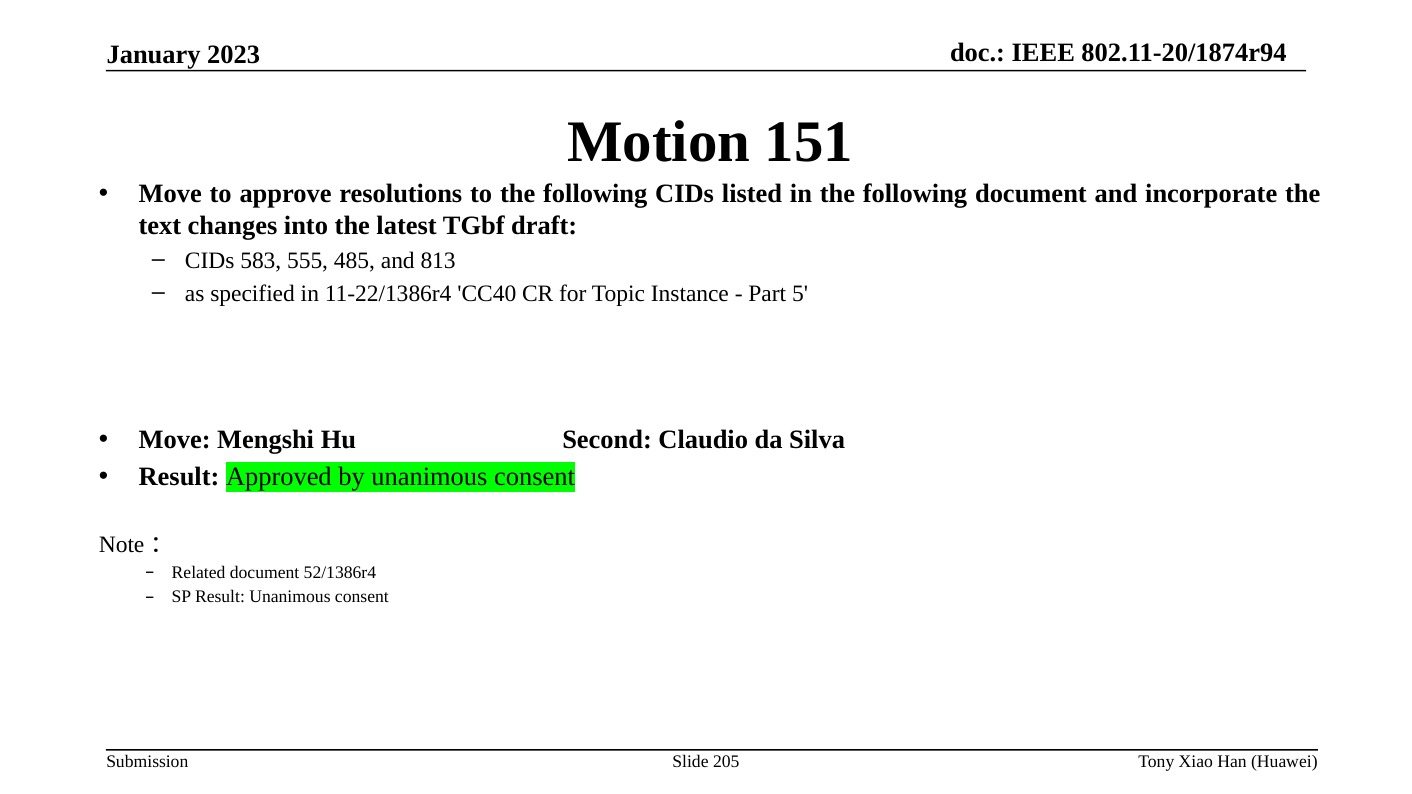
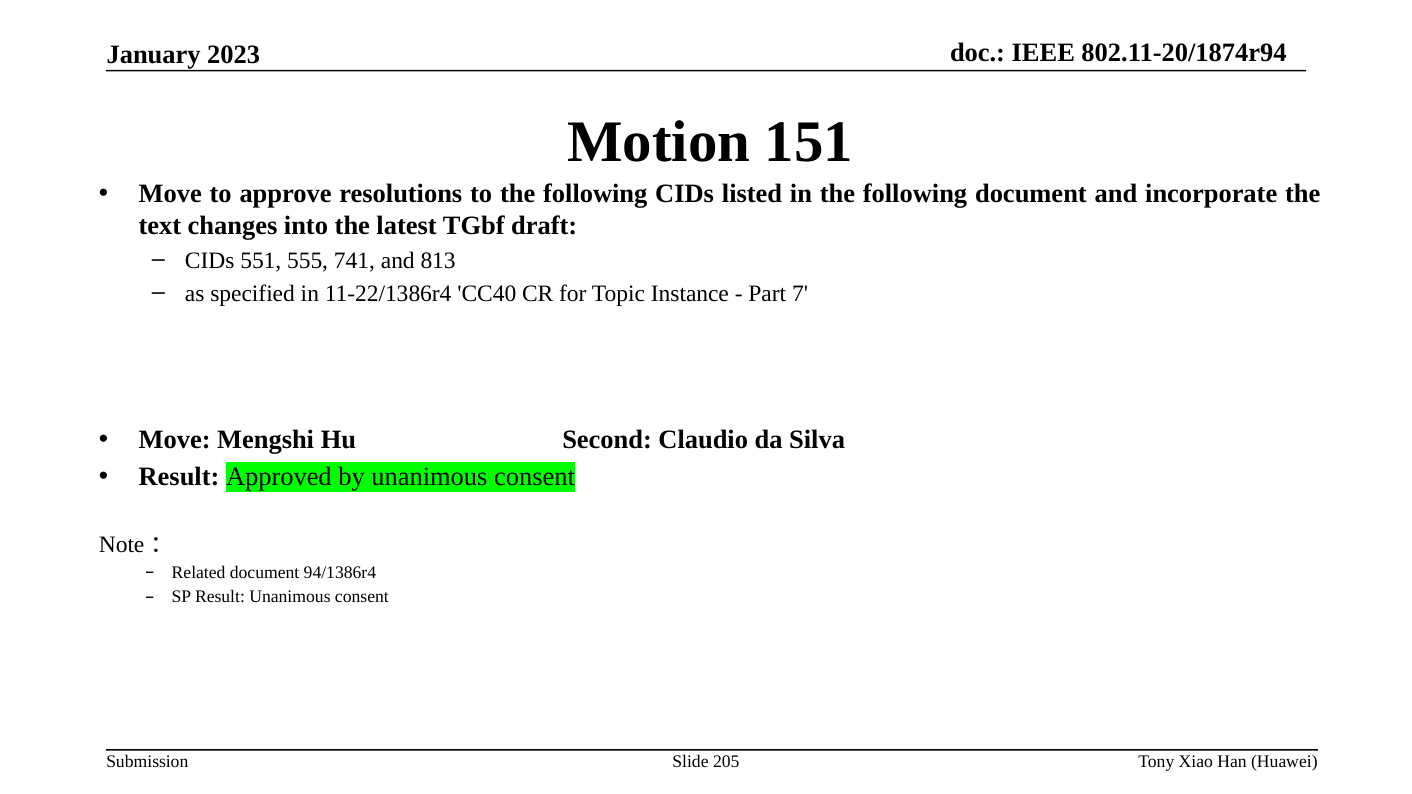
583: 583 -> 551 (261, 261)
485: 485 -> 741 (355, 261)
5: 5 -> 7 (800, 294)
52/1386r4: 52/1386r4 -> 94/1386r4 (340, 573)
